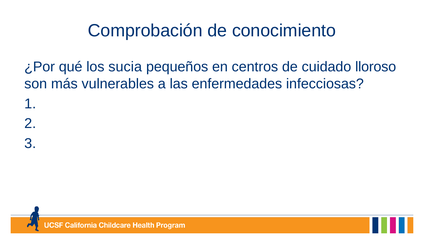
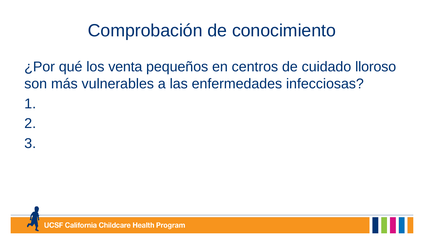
sucia: sucia -> venta (125, 67)
